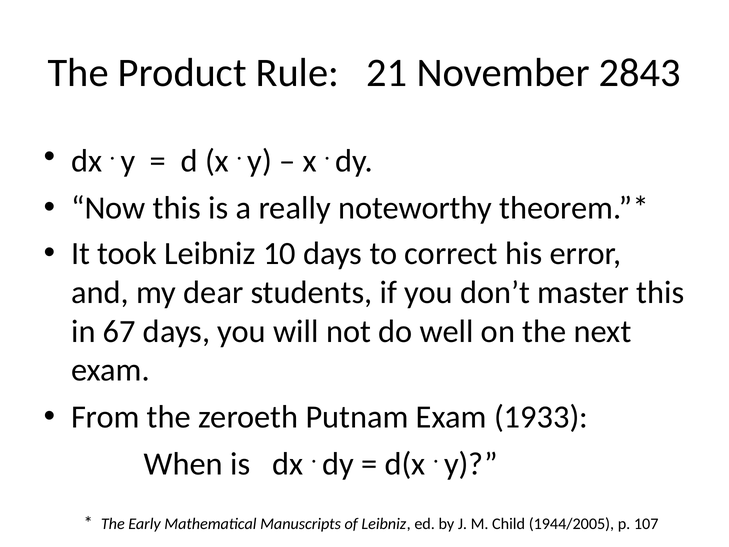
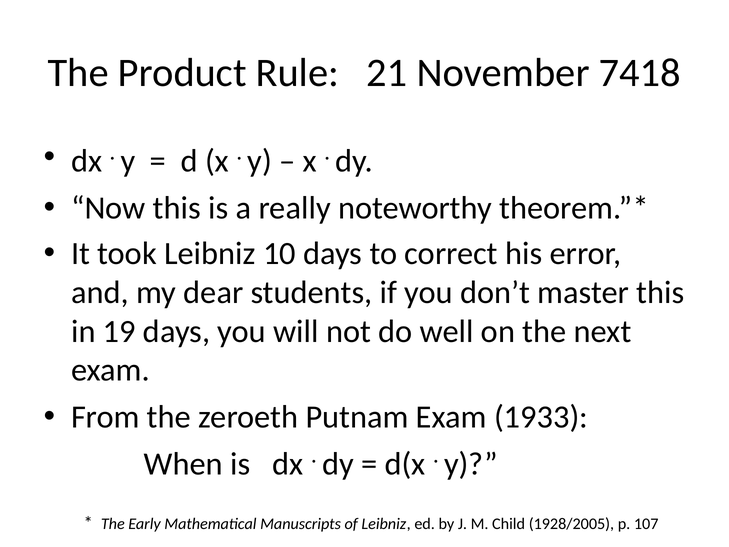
2843: 2843 -> 7418 (640, 73)
67: 67 -> 19 (119, 331)
1944/2005: 1944/2005 -> 1928/2005 (571, 524)
